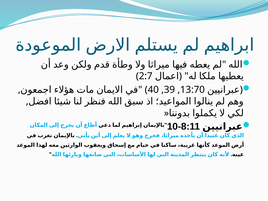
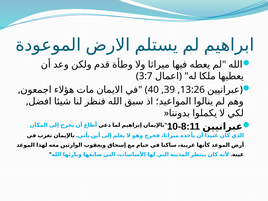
2:7: 2:7 -> 3:7 (146, 76)
13:70: 13:70 -> 13:26 (192, 90)
